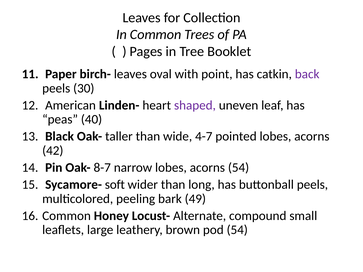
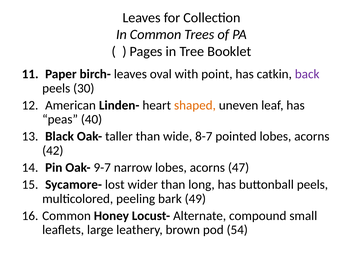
shaped colour: purple -> orange (195, 105)
4-7: 4-7 -> 8-7 (204, 137)
8-7: 8-7 -> 9-7 (102, 168)
acorns 54: 54 -> 47 (239, 168)
soft: soft -> lost (115, 185)
